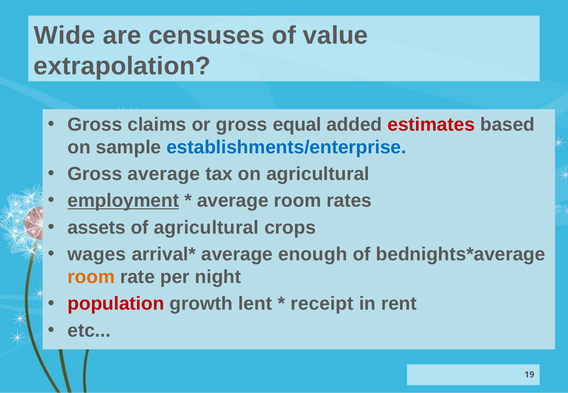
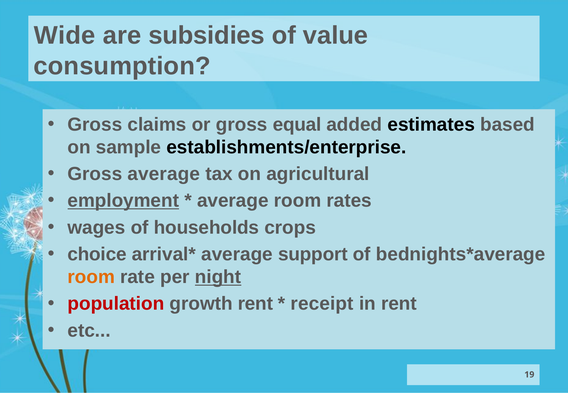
censuses: censuses -> subsidies (207, 35)
extrapolation: extrapolation -> consumption (122, 66)
estimates colour: red -> black (431, 125)
establishments/enterprise colour: blue -> black (286, 147)
assets: assets -> wages (96, 228)
of agricultural: agricultural -> households (207, 228)
wages: wages -> choice (97, 255)
enough: enough -> support (313, 255)
night underline: none -> present (218, 277)
growth lent: lent -> rent (255, 304)
